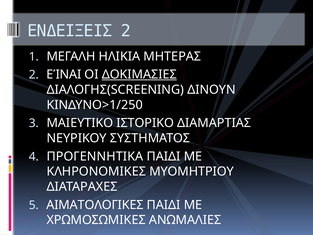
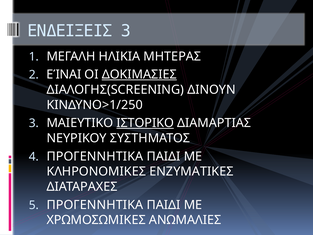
ENΔΕΙΞΕΙΣ 2: 2 -> 3 (126, 31)
ΙΣΤΟΡΙΚΟ underline: none -> present (145, 123)
ΜΥΟΜΗΤΡΙΟΥ: ΜΥΟΜΗΤΡΙΟΥ -> ΕΝΖΥΜΑΤΙΚΕΣ (191, 171)
ΑΙΜΑΤΟΛΟΓΙΚΕΣ: ΑΙΜΑΤΟΛΟΓΙΚΕΣ -> ΠΡΟΓΕΝΝΗΤΙΚΑ (95, 205)
